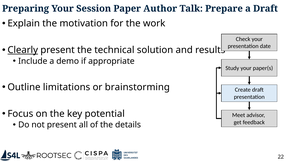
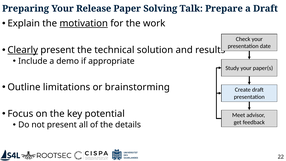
Session: Session -> Release (94, 9)
Author: Author -> Solving (160, 9)
motivation underline: none -> present (84, 23)
